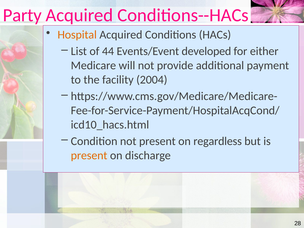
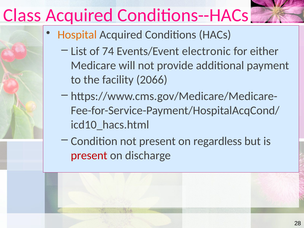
Party: Party -> Class (22, 15)
44: 44 -> 74 (108, 51)
developed: developed -> electronic (206, 51)
2004: 2004 -> 2066 (152, 80)
present colour: orange -> red (89, 155)
